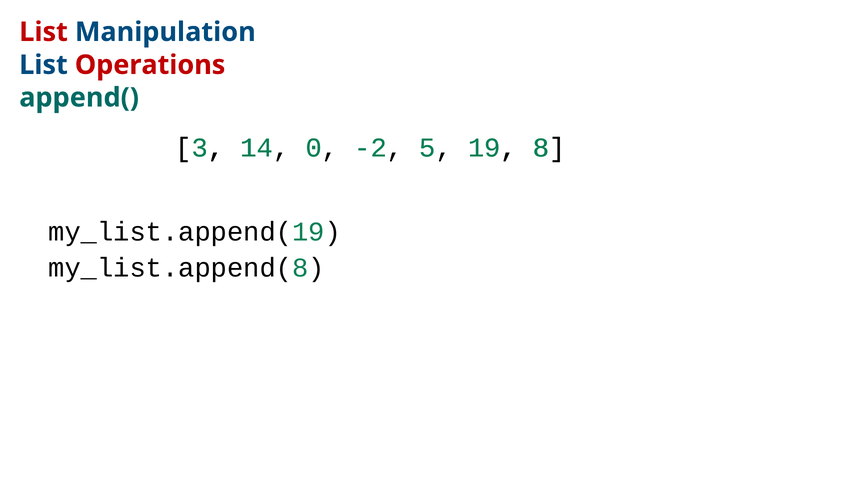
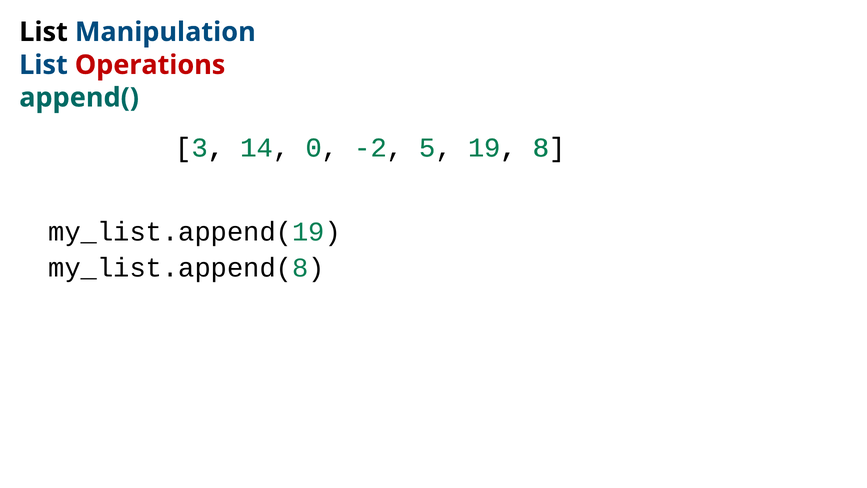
List colour: red -> black (44, 32)
